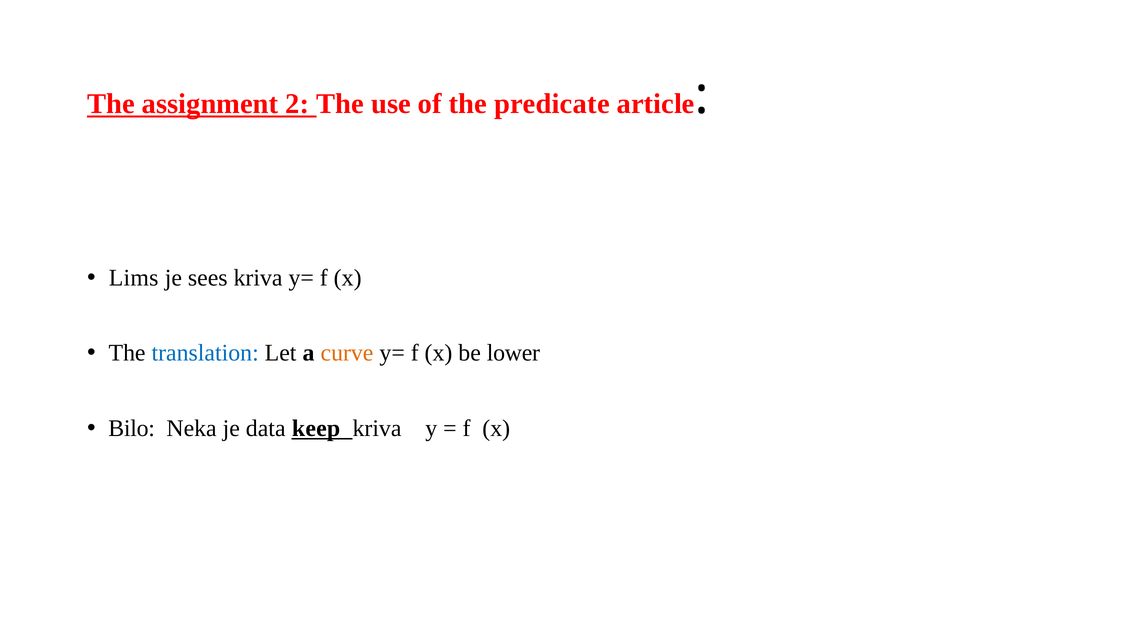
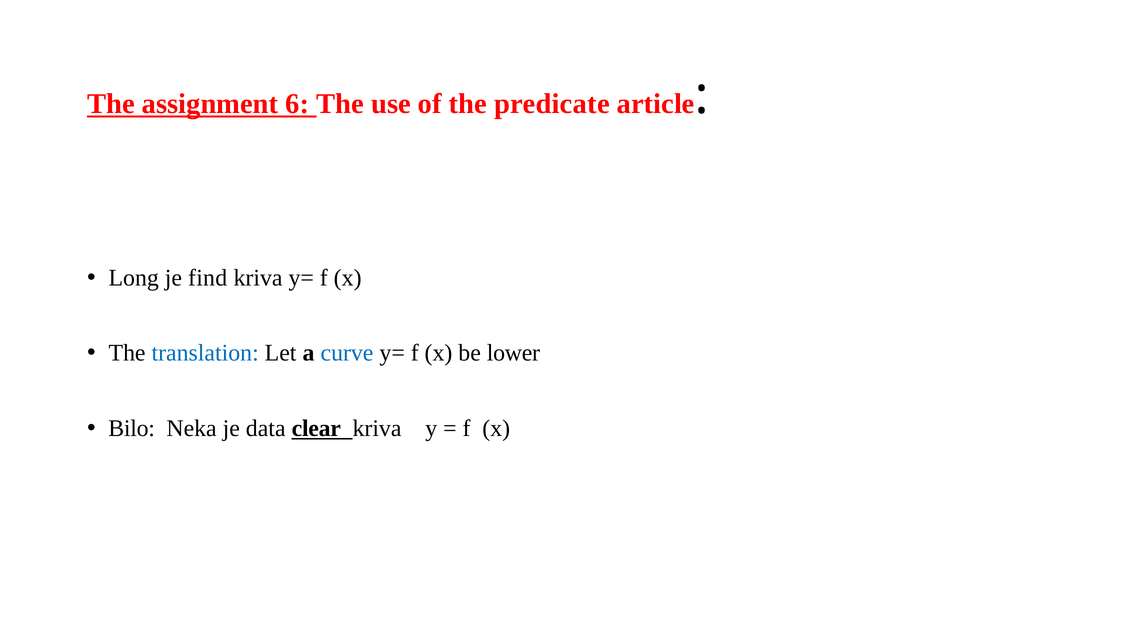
2: 2 -> 6 (297, 104)
Lims: Lims -> Long (134, 278)
sees: sees -> find (208, 278)
curve colour: orange -> blue (347, 353)
keep: keep -> clear (316, 428)
